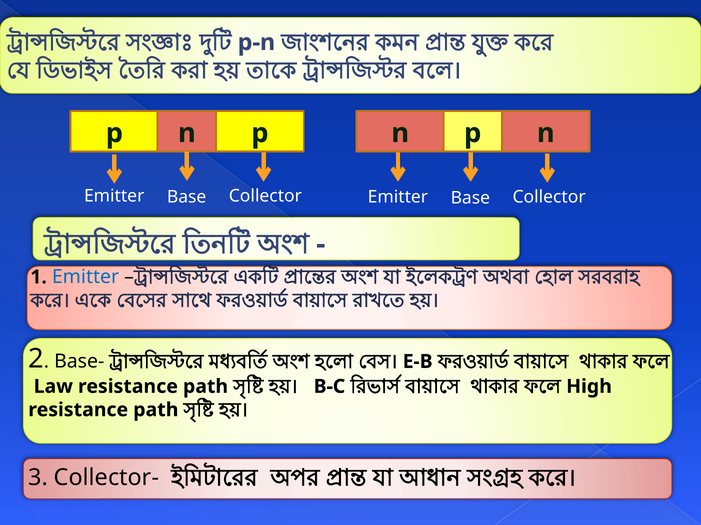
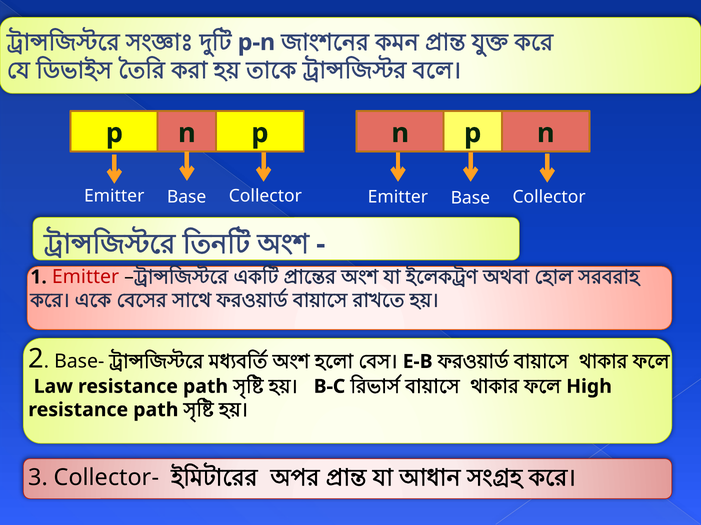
Emitter colour: blue -> red (86, 277)
